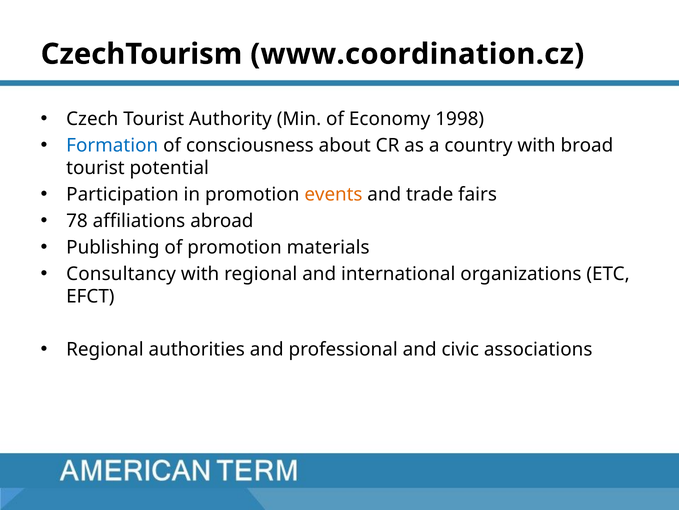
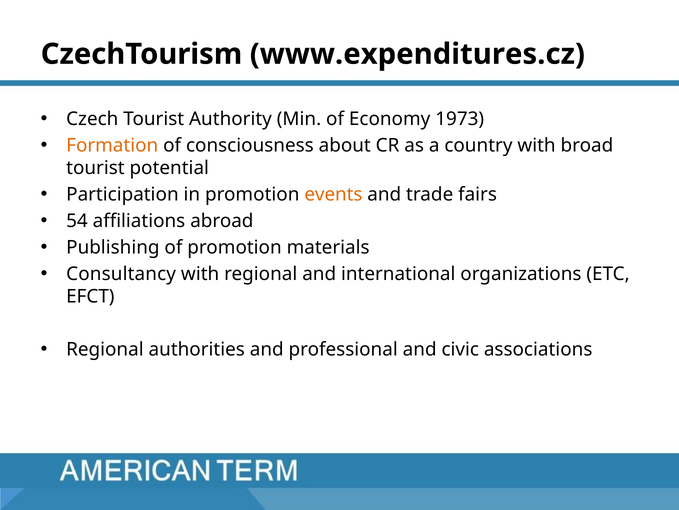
www.coordination.cz: www.coordination.cz -> www.expenditures.cz (417, 54)
1998: 1998 -> 1973 (460, 119)
Formation colour: blue -> orange (112, 145)
78: 78 -> 54 (77, 221)
